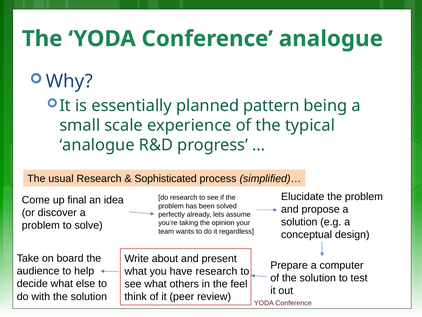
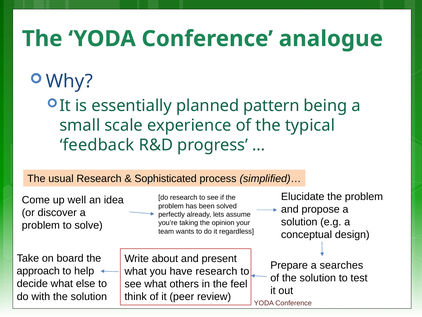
analogue: analogue -> feedback (97, 145)
final: final -> well (77, 200)
computer: computer -> searches (341, 265)
audience: audience -> approach (38, 271)
